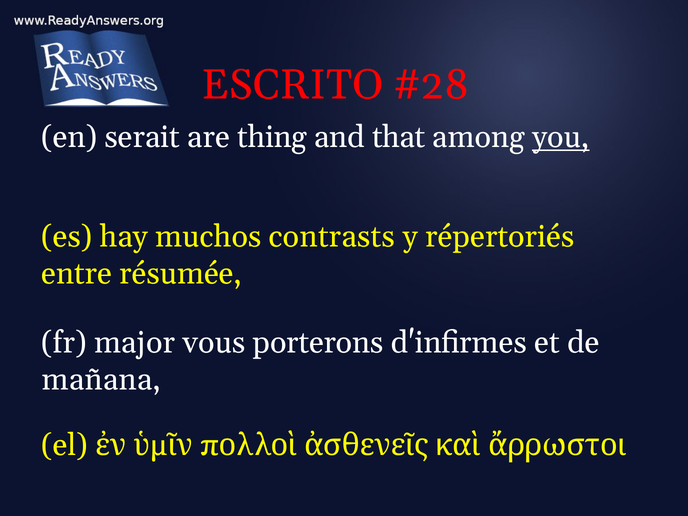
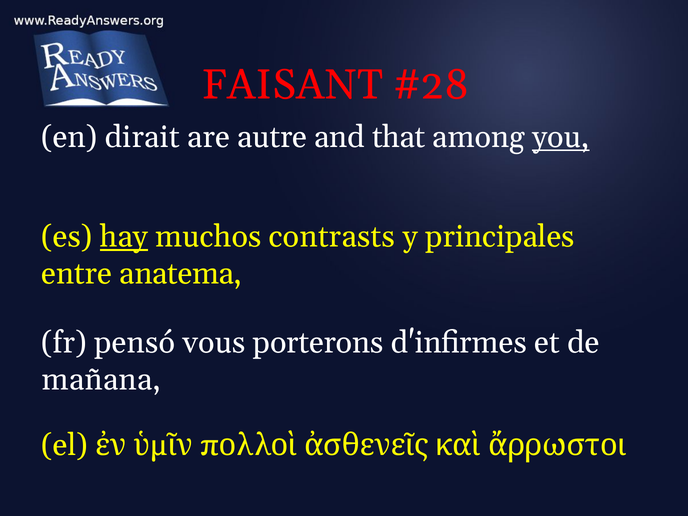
ESCRITO: ESCRITO -> FAISANT (293, 85)
serait: serait -> dirait (142, 137)
thing: thing -> autre (272, 137)
hay underline: none -> present (124, 237)
répertoriés: répertoriés -> principales (500, 237)
résumée: résumée -> anatema (181, 274)
major: major -> pensó (135, 343)
